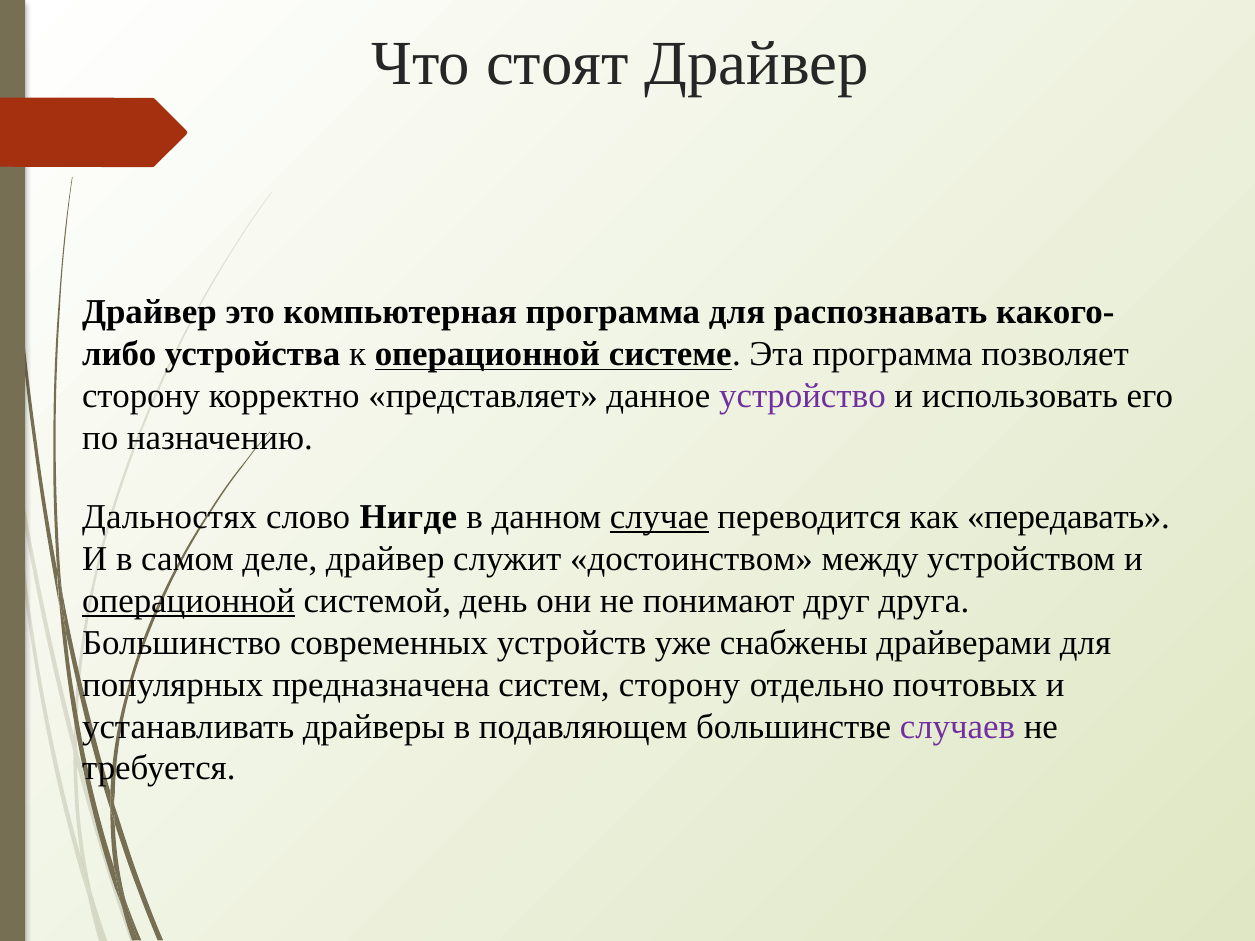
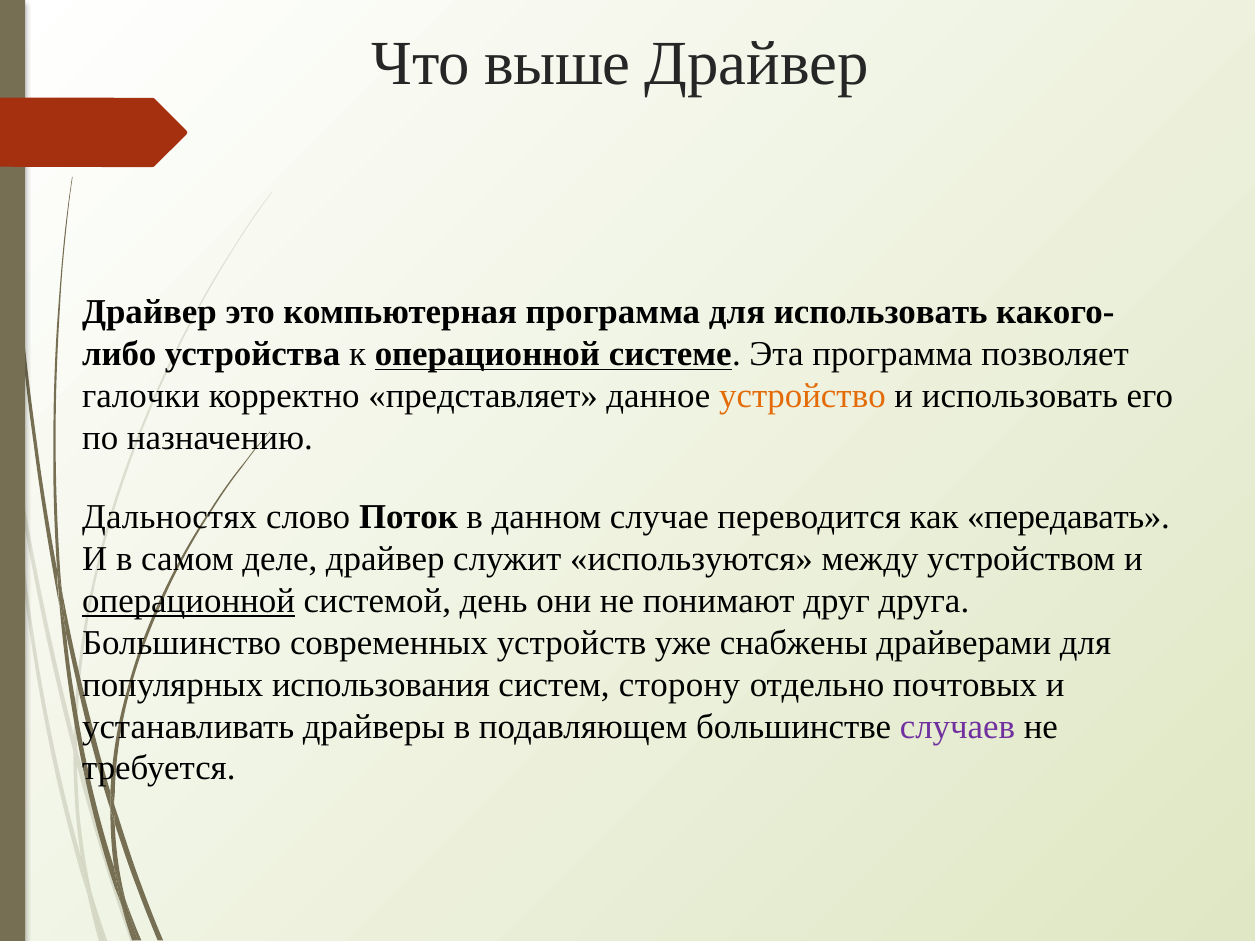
стоят: стоят -> выше (558, 64)
для распознавать: распознавать -> использовать (881, 312)
сторону: сторону -> галочки (141, 396)
устройство colour: purple -> orange (802, 396)
Нигде: Нигде -> Поток (409, 517)
случае underline: present -> none (659, 517)
достоинством: достоинством -> используются (691, 559)
предназначена: предназначена -> использования (381, 685)
